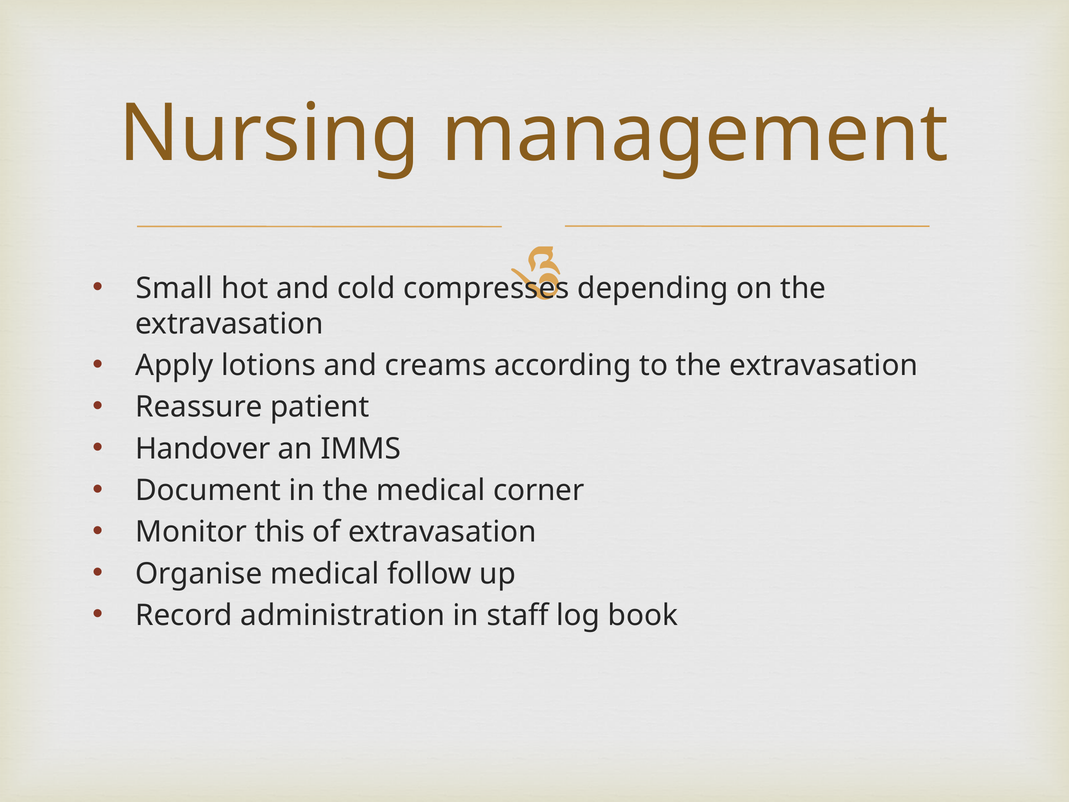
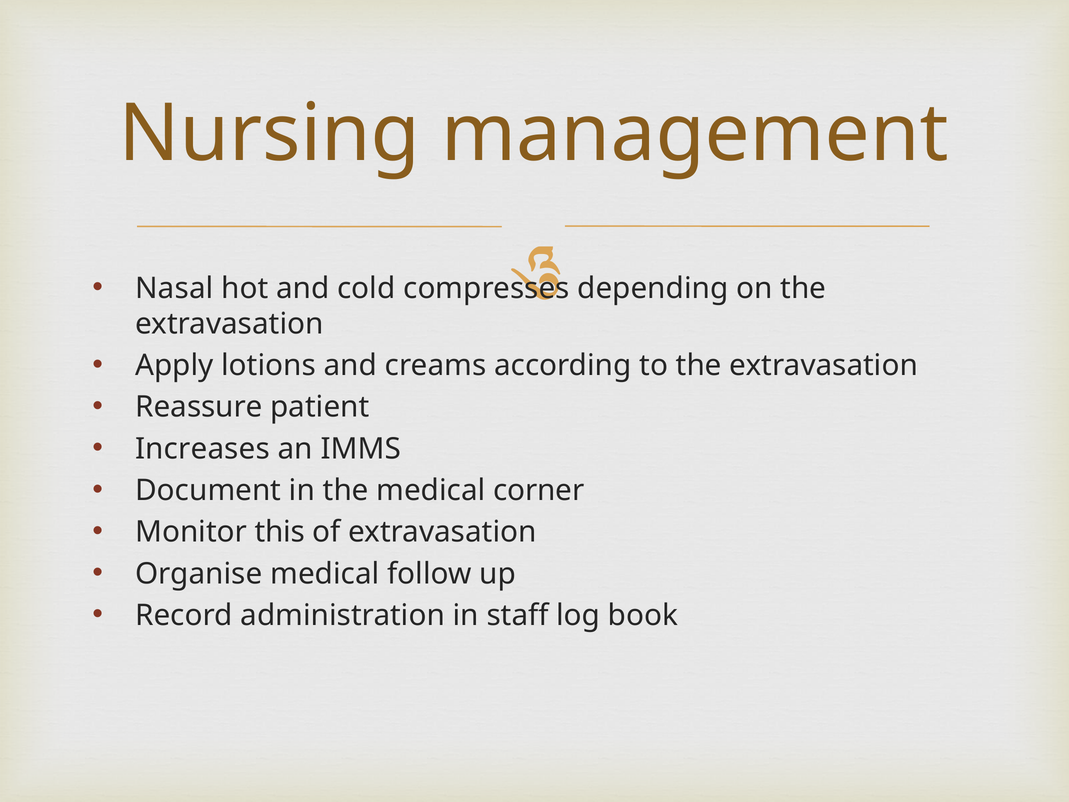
Small: Small -> Nasal (174, 288)
Handover: Handover -> Increases (202, 449)
